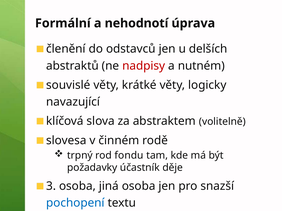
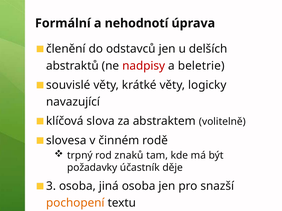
nutném: nutném -> beletrie (201, 66)
fondu: fondu -> znaků (129, 156)
pochopení colour: blue -> orange (75, 203)
